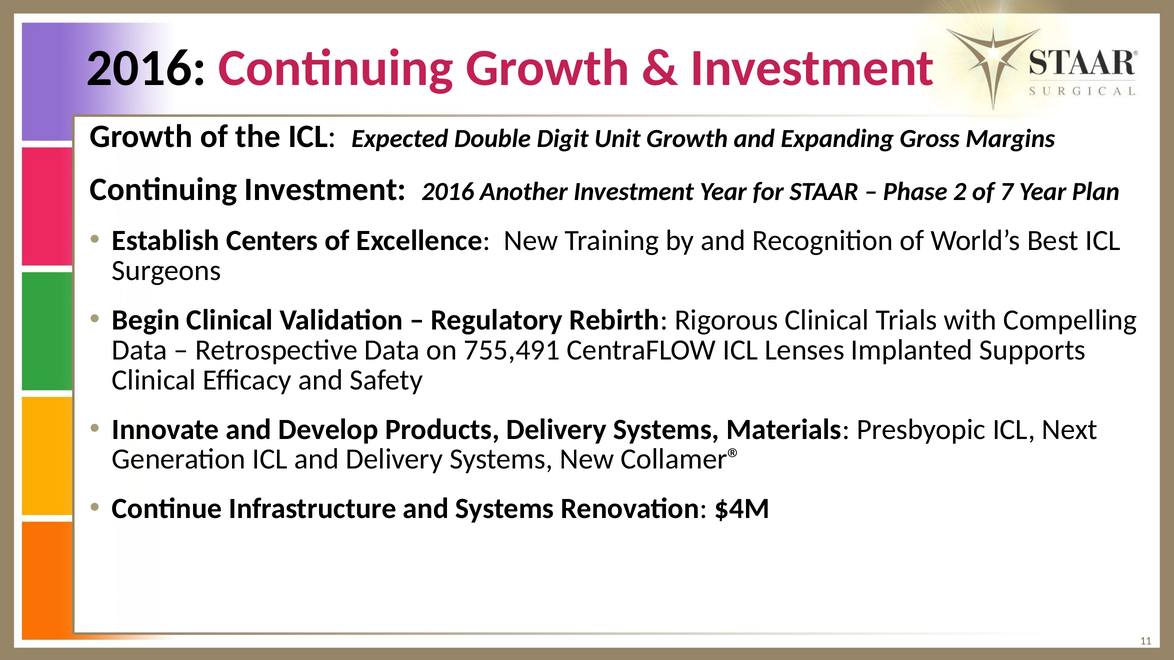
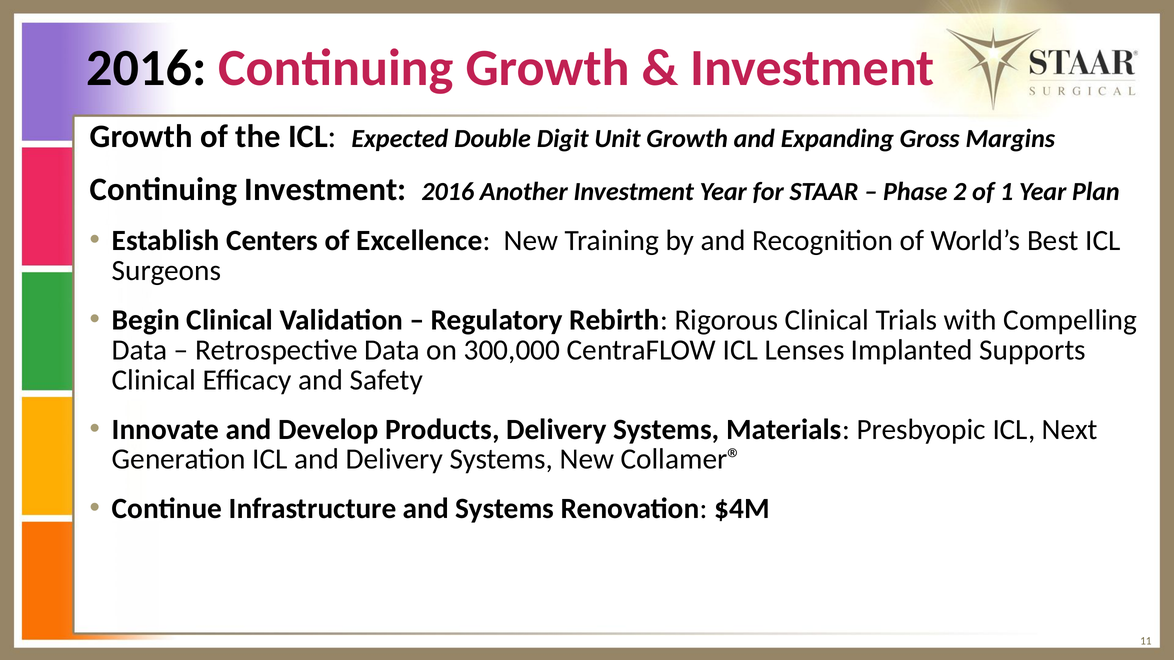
7: 7 -> 1 (1007, 192)
755,491: 755,491 -> 300,000 (512, 350)
